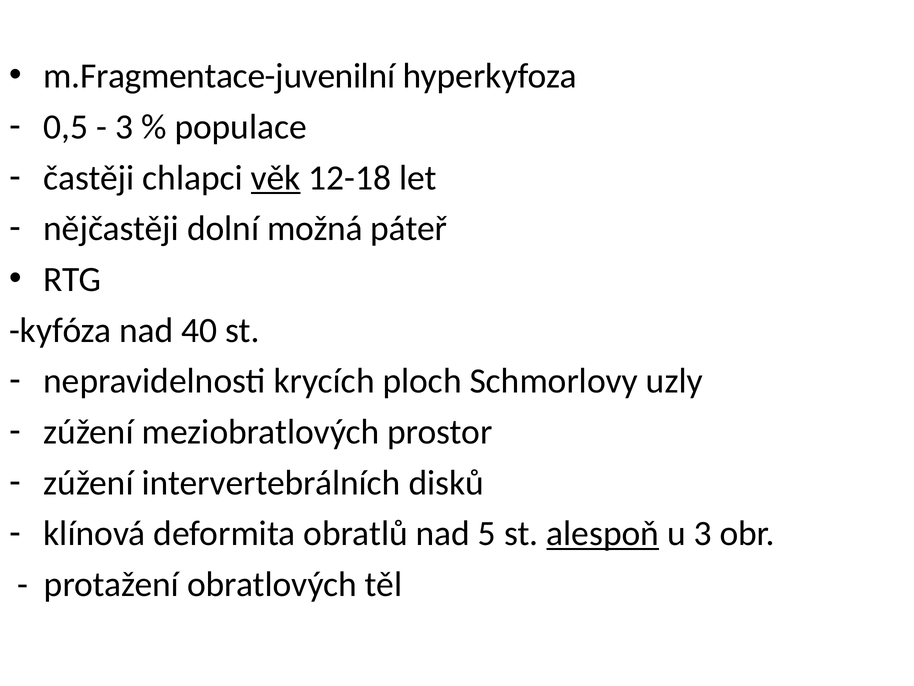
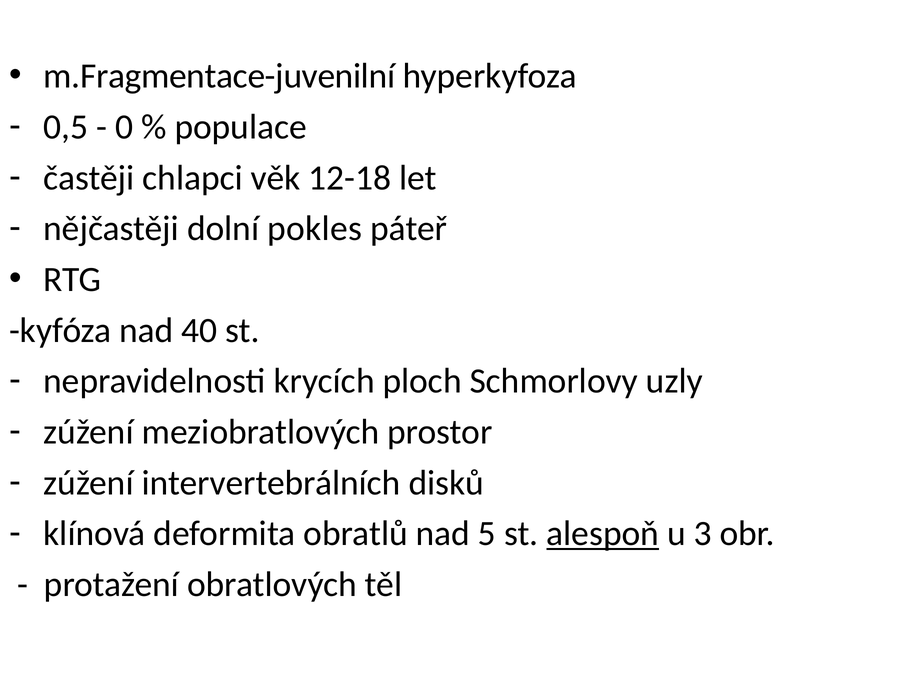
3: 3 -> 0 (124, 127)
věk underline: present -> none (276, 178)
možná: možná -> pokles (315, 228)
